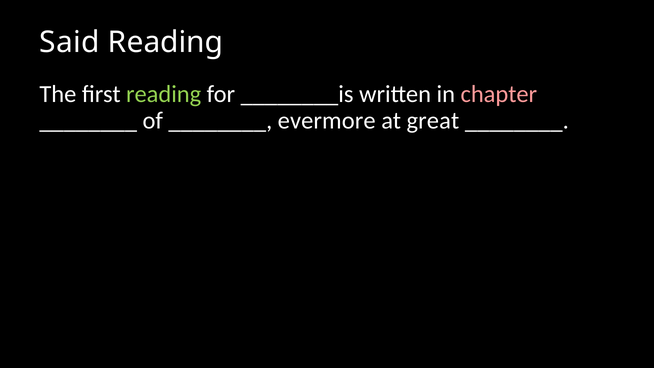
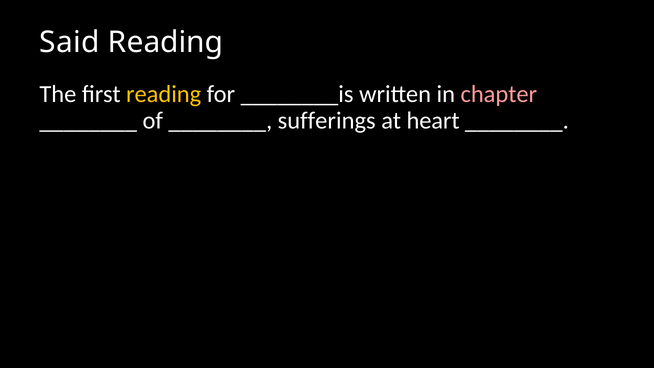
reading colour: light green -> yellow (164, 94)
evermore: evermore -> sufferings (327, 120)
great: great -> heart (433, 120)
